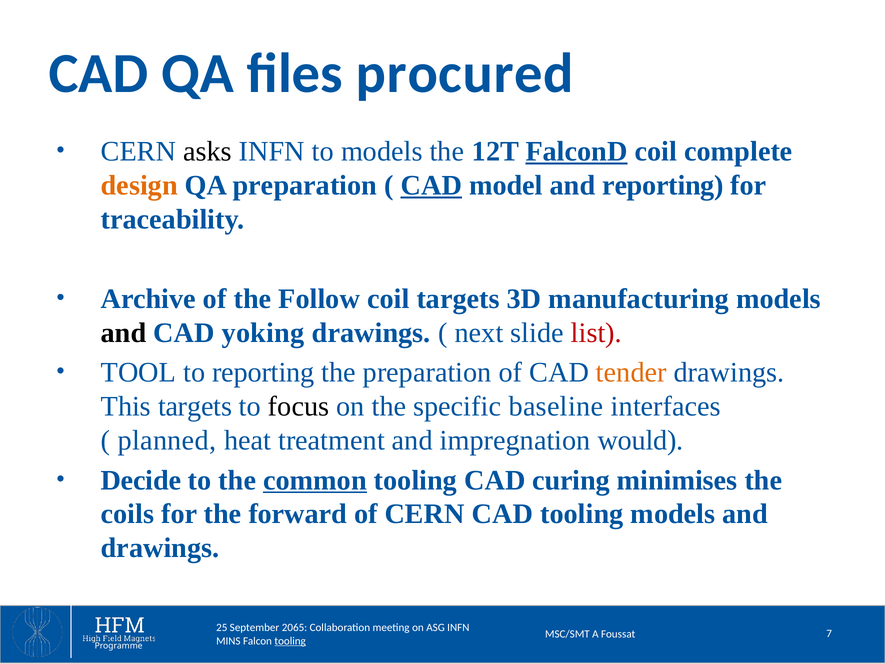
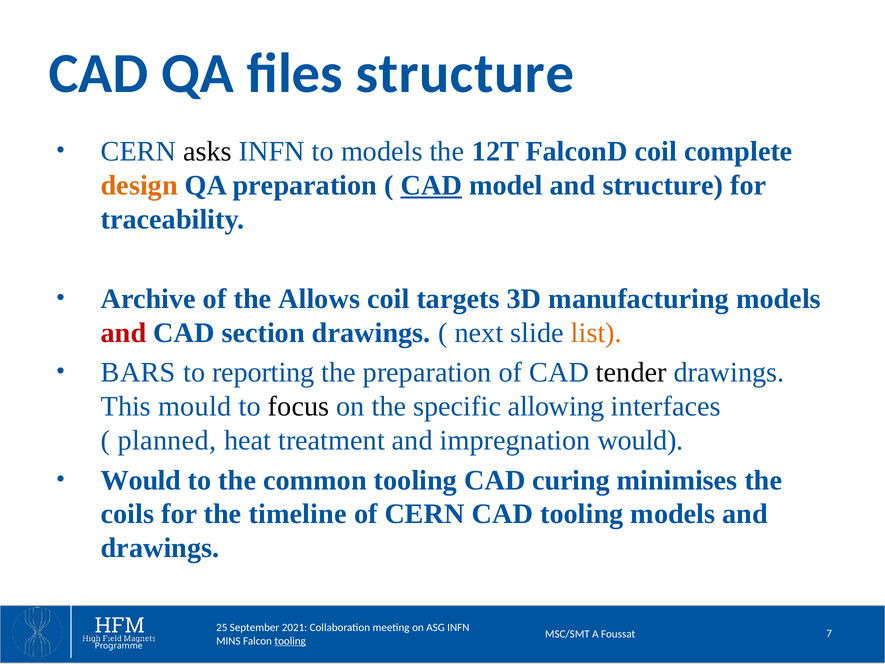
files procured: procured -> structure (465, 74)
FalconD underline: present -> none (577, 151)
and reporting: reporting -> structure (663, 185)
Follow: Follow -> Allows (319, 299)
and colour: black -> red (124, 333)
yoking: yoking -> section (263, 333)
list colour: red -> orange (596, 333)
TOOL: TOOL -> BARS (138, 372)
tender colour: orange -> black (631, 372)
This targets: targets -> mould (195, 406)
baseline: baseline -> allowing (556, 406)
Decide: Decide -> Would (141, 480)
common underline: present -> none (315, 480)
forward: forward -> timeline (298, 514)
2065: 2065 -> 2021 (295, 628)
